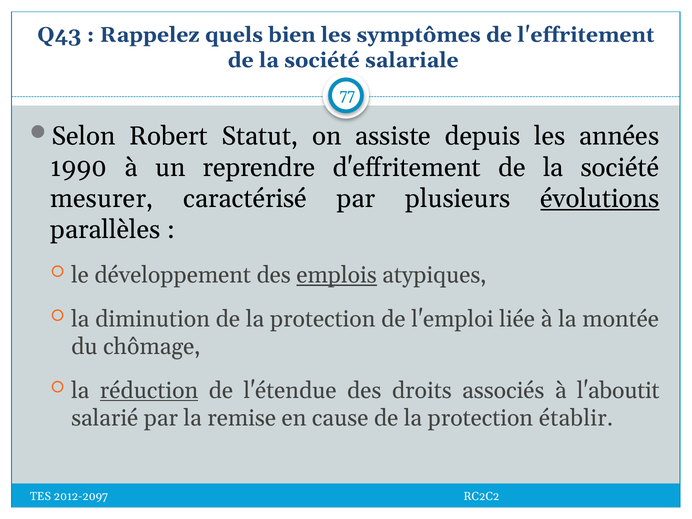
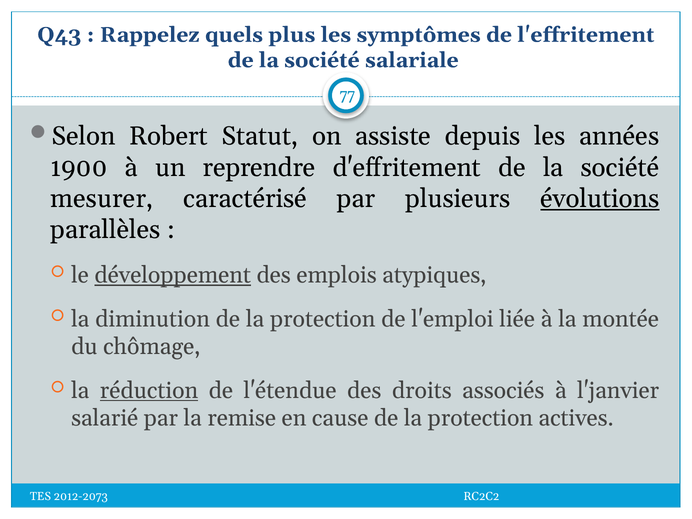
bien: bien -> plus (292, 35)
1990: 1990 -> 1900 (79, 168)
développement underline: none -> present (173, 275)
emplois underline: present -> none (337, 275)
l'aboutit: l'aboutit -> l'janvier (618, 391)
établir: établir -> actives (576, 418)
2012-2097: 2012-2097 -> 2012-2073 (81, 496)
